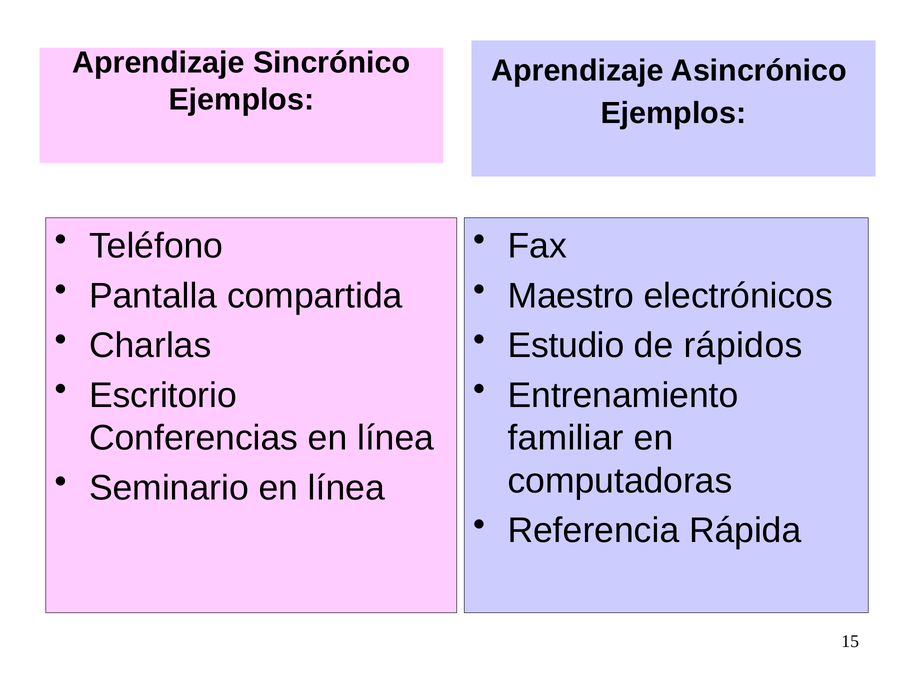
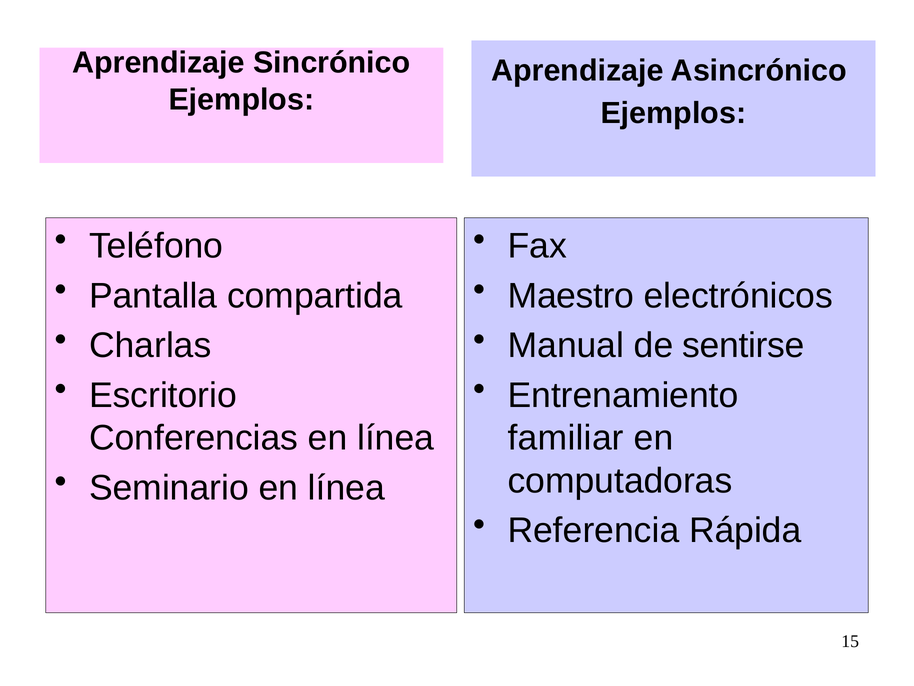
Estudio: Estudio -> Manual (566, 345)
rápidos: rápidos -> sentirse (743, 345)
